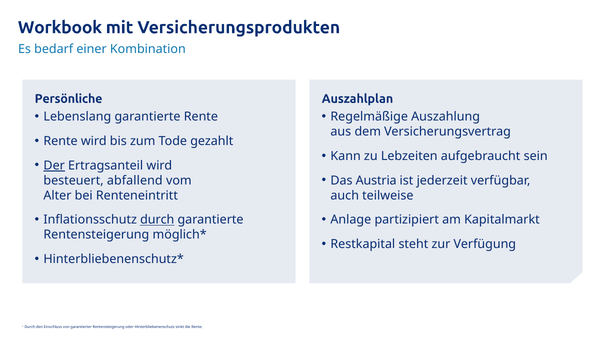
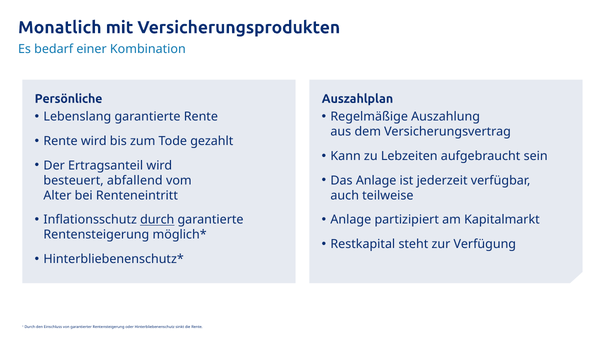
Workbook: Workbook -> Monatlich (60, 28)
Der underline: present -> none (54, 166)
Das Austria: Austria -> Anlage (376, 181)
